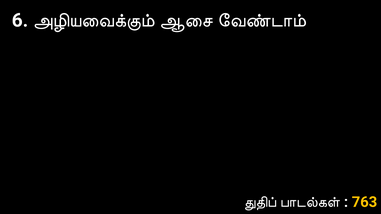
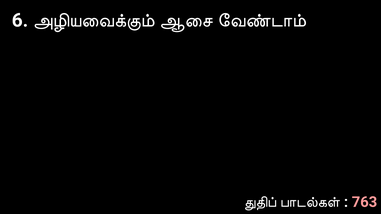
763 colour: yellow -> pink (364, 202)
